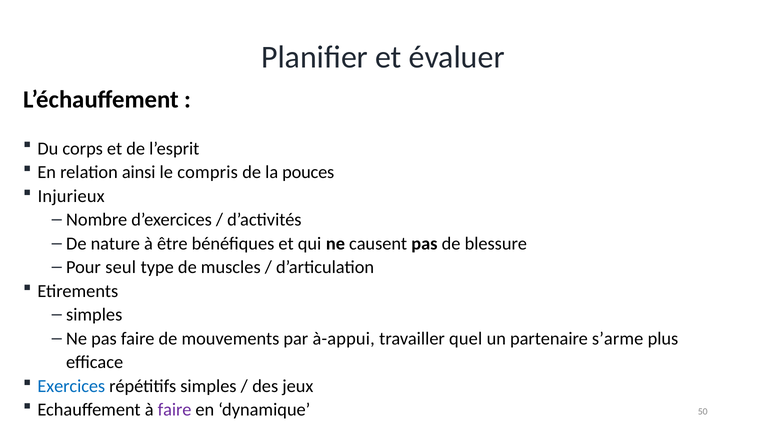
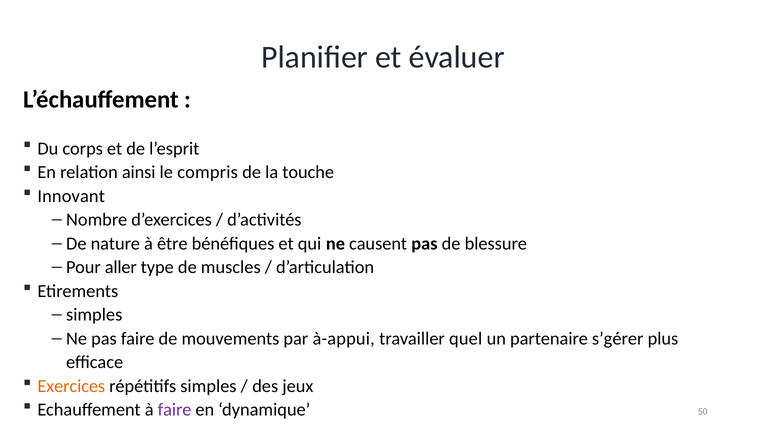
pouces: pouces -> touche (308, 172)
Injurieux: Injurieux -> Innovant (71, 196)
seul: seul -> aller (121, 267)
s’arme: s’arme -> s’gérer (618, 338)
Exercices colour: blue -> orange (71, 386)
